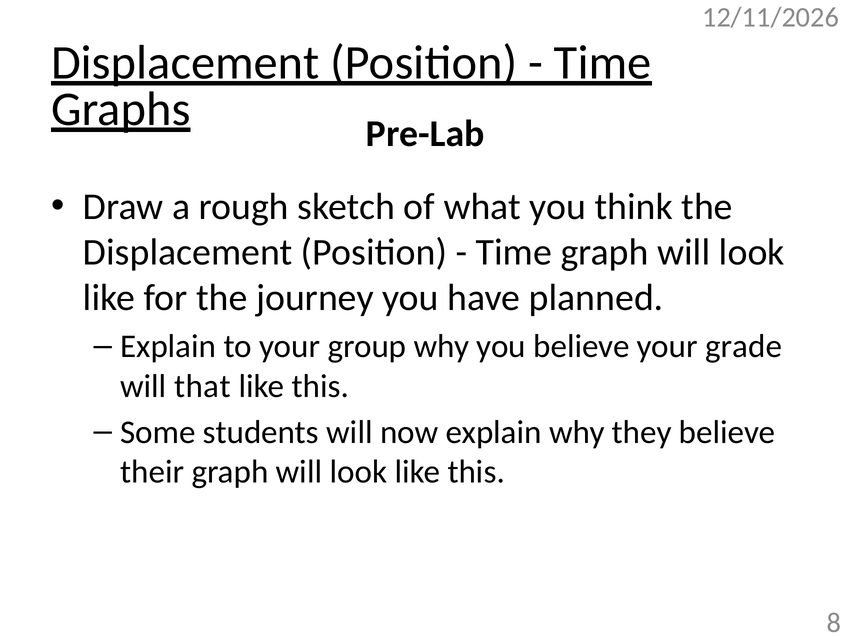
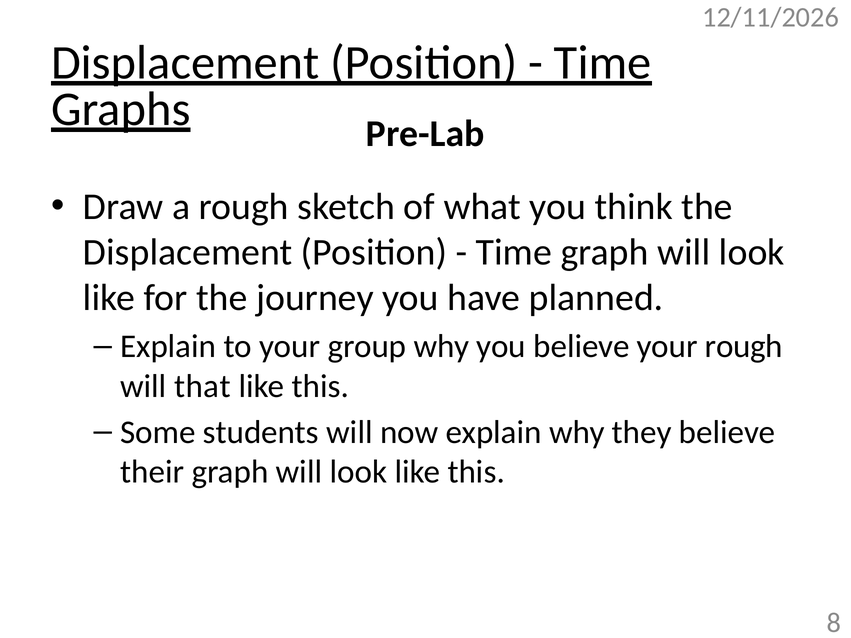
your grade: grade -> rough (744, 347)
